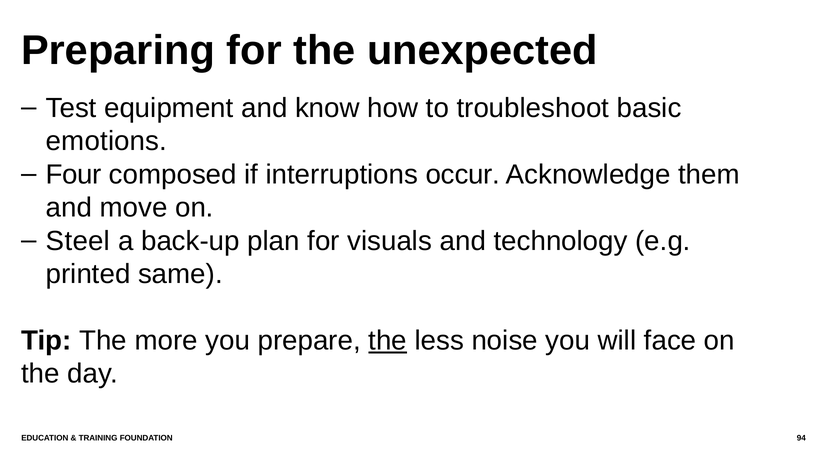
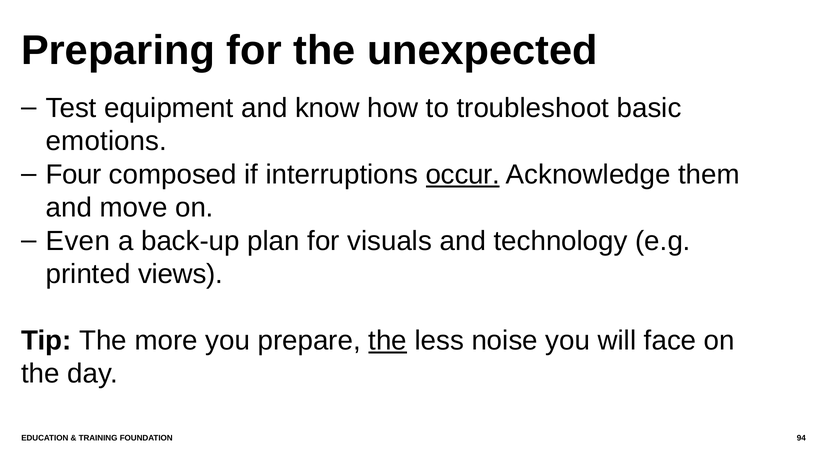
occur underline: none -> present (463, 175)
Steel: Steel -> Even (78, 241)
same: same -> views (181, 274)
